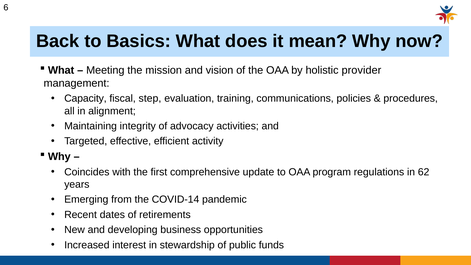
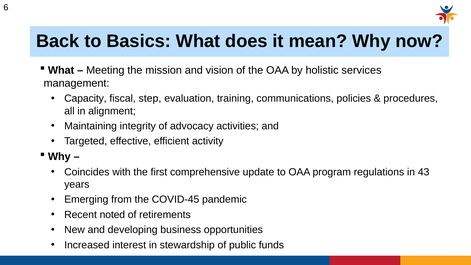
provider: provider -> services (361, 70)
62: 62 -> 43 (424, 172)
COVID-14: COVID-14 -> COVID-45 (176, 200)
dates: dates -> noted (112, 215)
